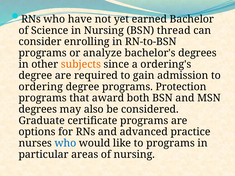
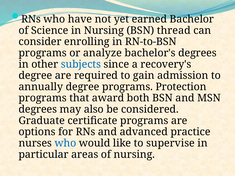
subjects colour: orange -> blue (81, 64)
ordering's: ordering's -> recovery's (166, 64)
ordering: ordering -> annually (41, 87)
to programs: programs -> supervise (170, 143)
